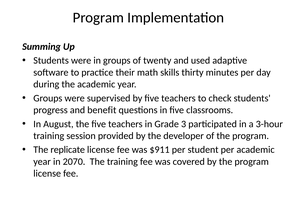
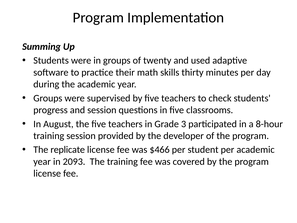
and benefit: benefit -> session (102, 110)
3-hour: 3-hour -> 8-hour (269, 124)
$911: $911 -> $466 (160, 150)
2070: 2070 -> 2093 (74, 161)
